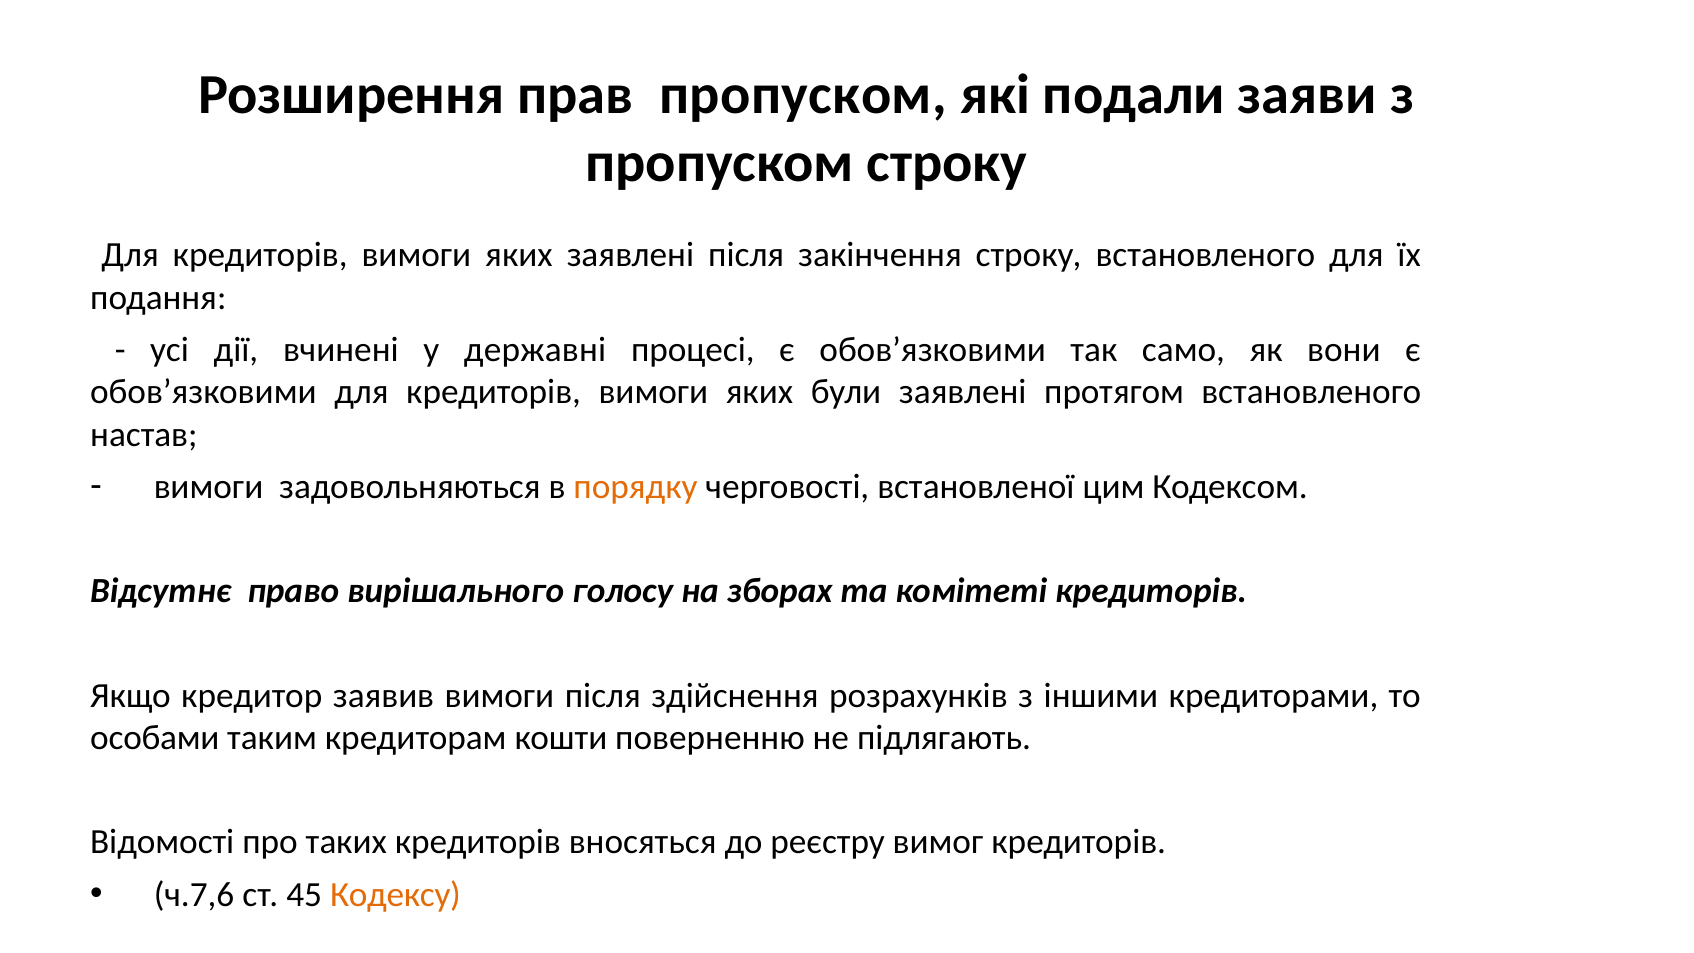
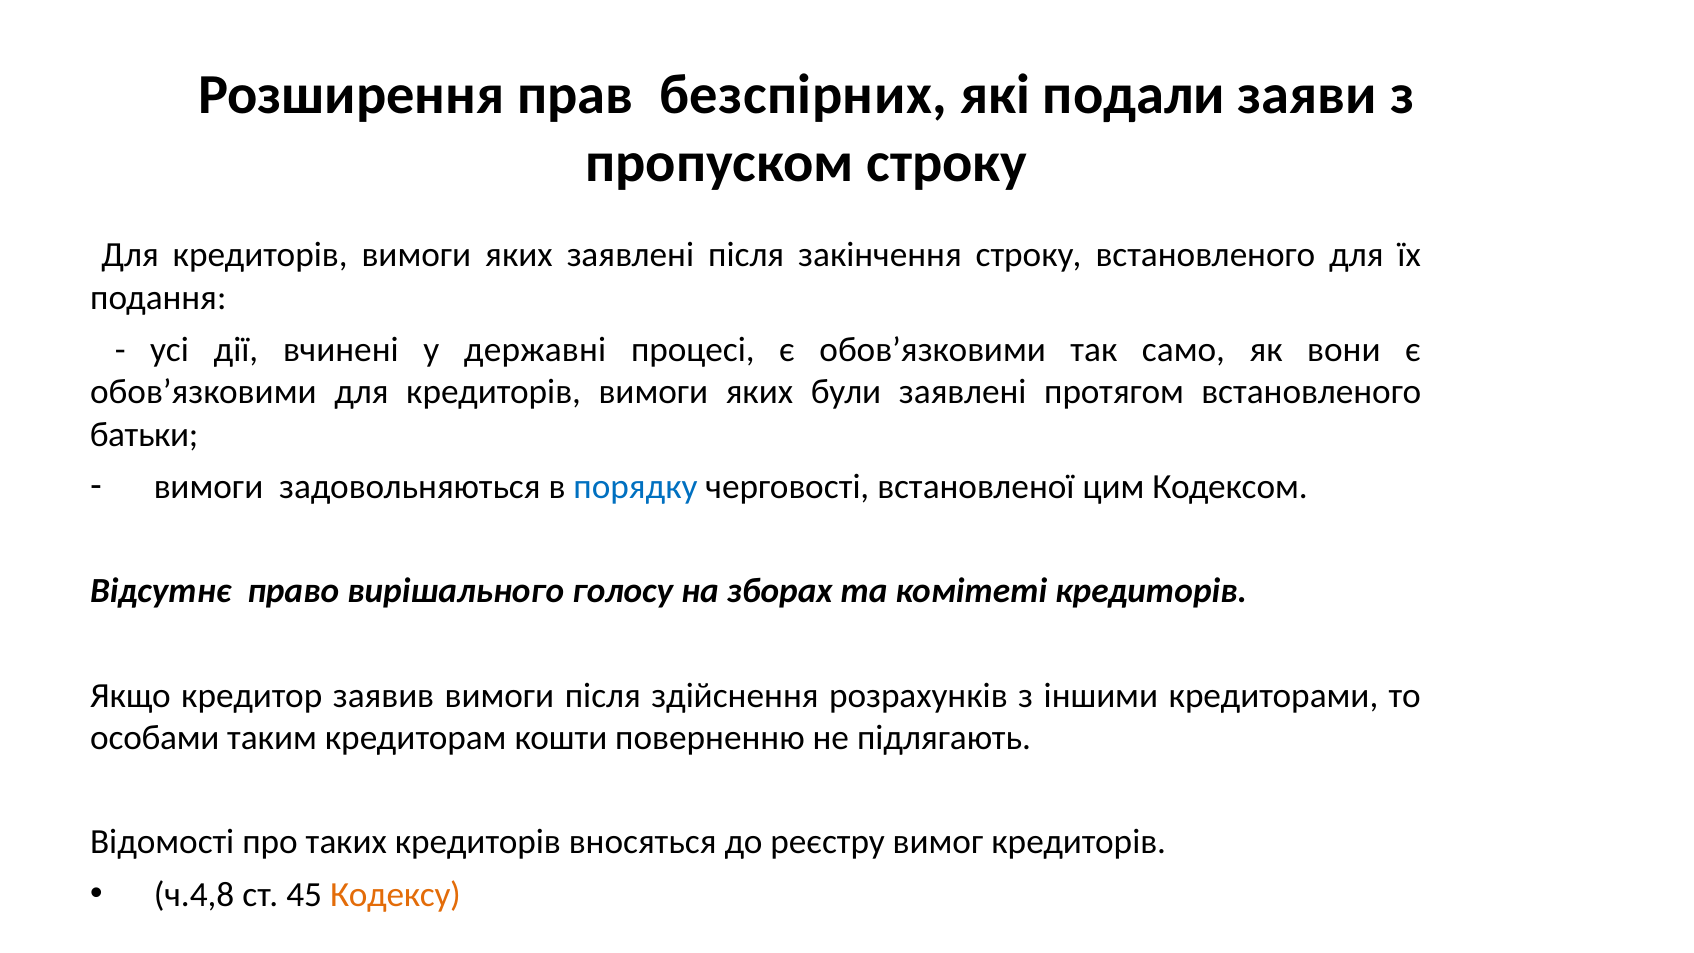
прав пропуском: пропуском -> безспірних (803, 95)
настав: настав -> батьки (144, 434)
порядку colour: orange -> blue (636, 487)
ч.7,6: ч.7,6 -> ч.4,8 (194, 894)
